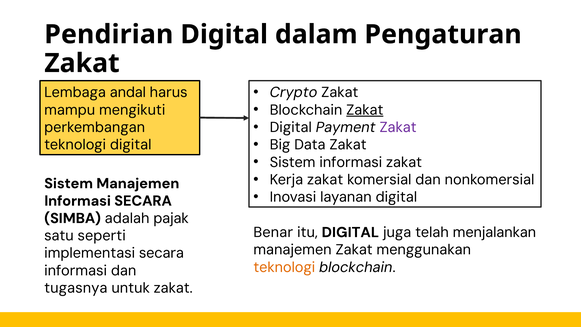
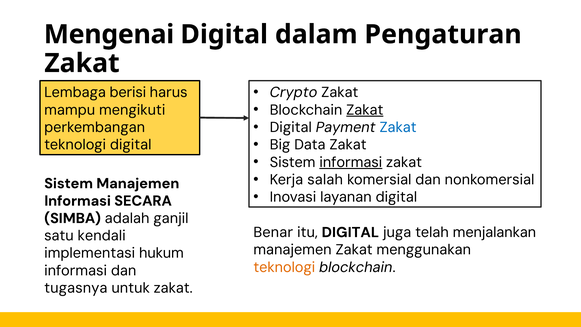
Pendirian: Pendirian -> Mengenai (109, 34)
andal: andal -> berisi (128, 92)
Zakat colour: purple -> blue (398, 127)
informasi underline: none -> present (351, 162)
Kerja zakat: zakat -> salah (325, 180)
pajak: pajak -> ganjil (171, 218)
seperti: seperti -> kendali (102, 236)
implementasi secara: secara -> hukum (161, 253)
